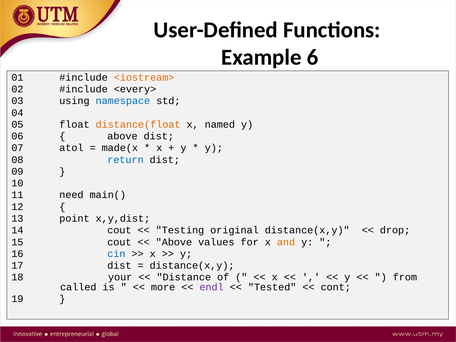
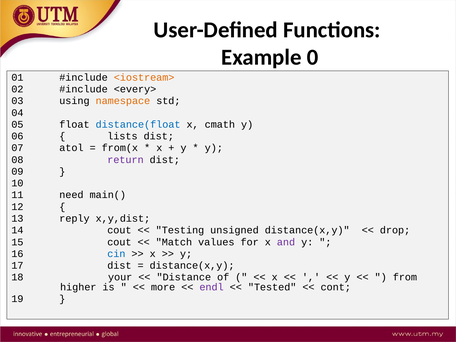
6: 6 -> 0 (312, 57)
namespace colour: blue -> orange (123, 101)
distance(float colour: orange -> blue (138, 124)
named: named -> cmath (220, 124)
above: above -> lists (122, 136)
made(x: made(x -> from(x (120, 148)
return colour: blue -> purple (125, 160)
point: point -> reply (74, 219)
original: original -> unsigned (234, 230)
Above: Above -> Match (174, 242)
and colour: orange -> purple (286, 242)
called: called -> higher (78, 287)
